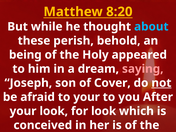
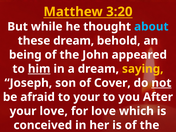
8:20: 8:20 -> 3:20 (119, 12)
these perish: perish -> dream (74, 41)
Holy: Holy -> John (95, 55)
him underline: none -> present (39, 69)
saying colour: pink -> yellow (143, 69)
your look: look -> love (54, 111)
for look: look -> love (104, 111)
